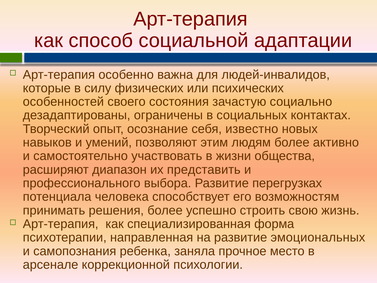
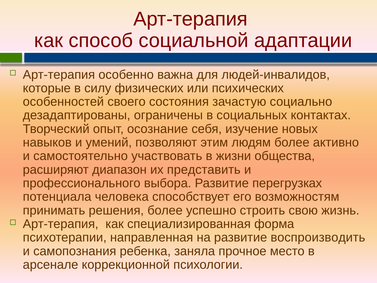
известно: известно -> изучение (252, 129)
эмоциональных: эмоциональных -> воспроизводить (318, 237)
